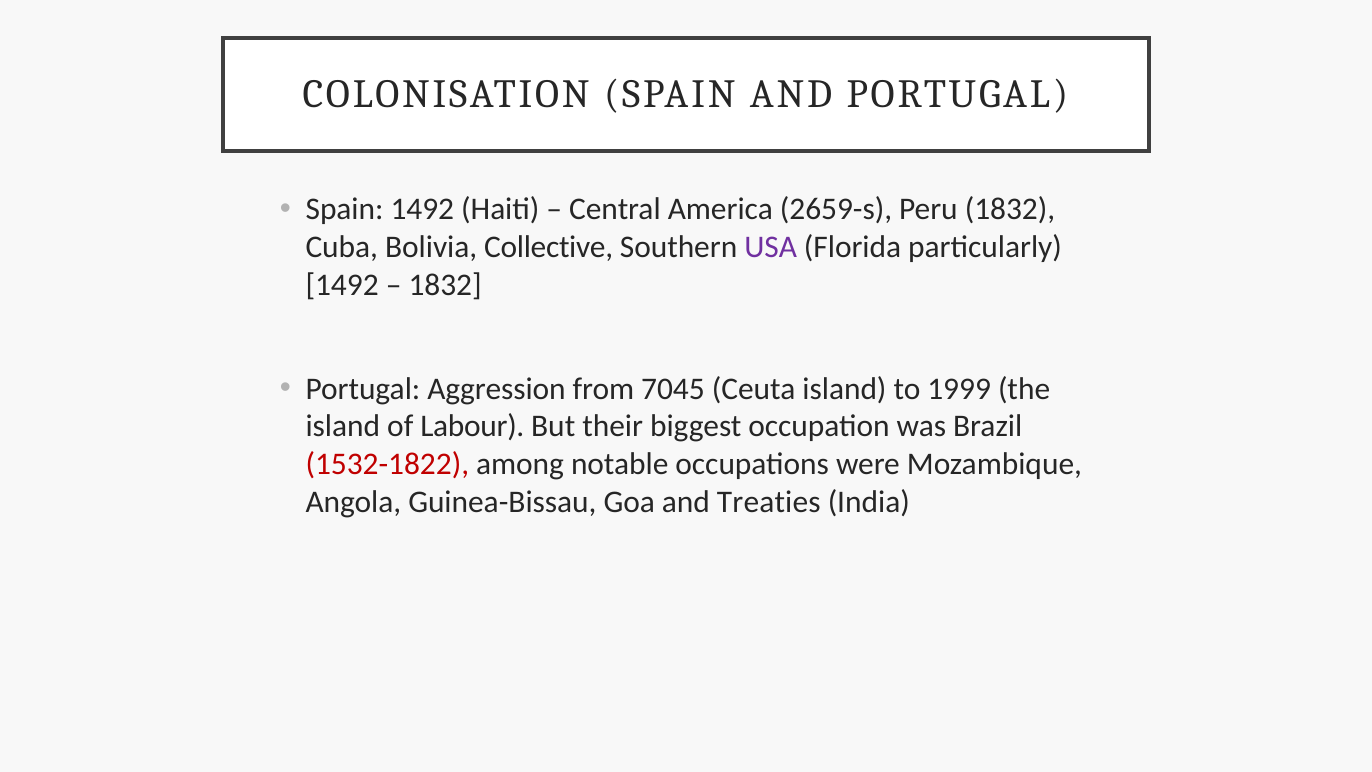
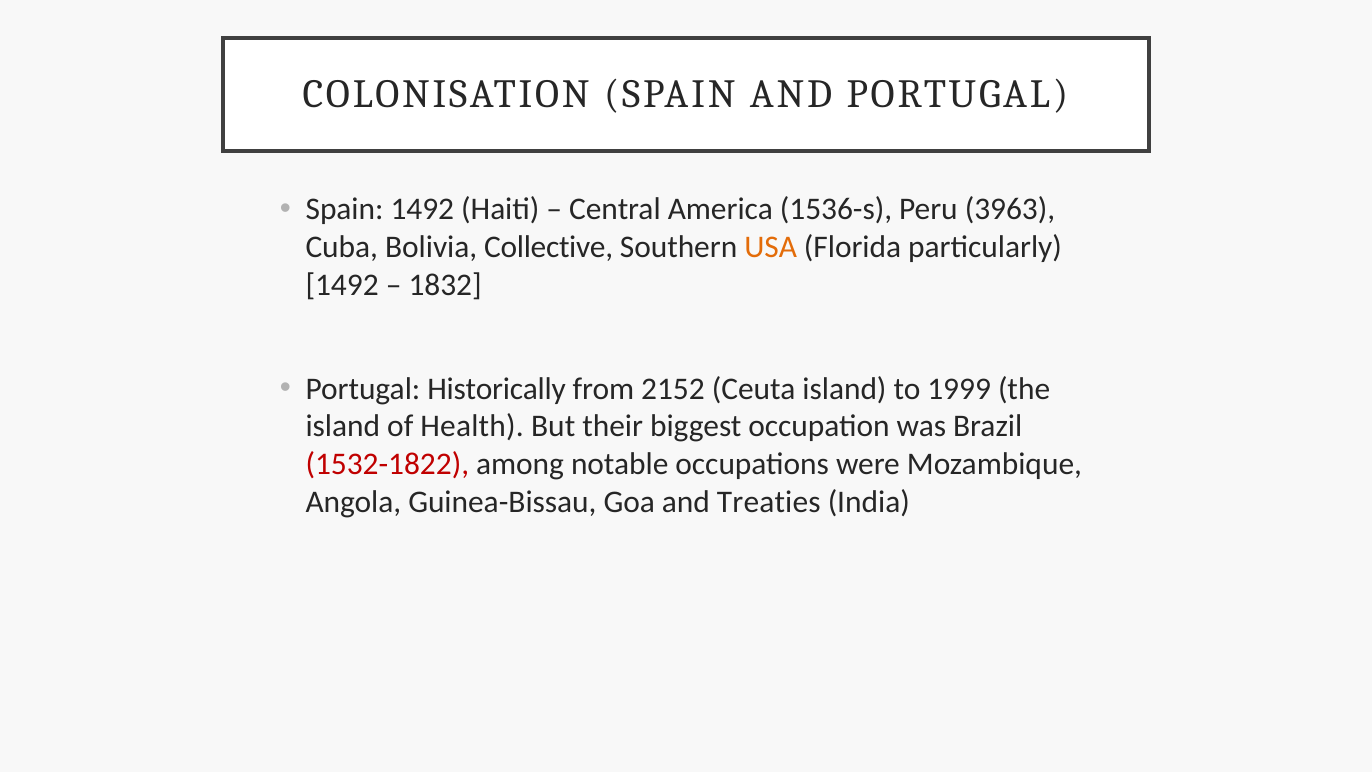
2659-s: 2659-s -> 1536-s (836, 209)
Peru 1832: 1832 -> 3963 (1010, 209)
USA colour: purple -> orange (771, 247)
Aggression: Aggression -> Historically (497, 389)
7045: 7045 -> 2152 (673, 389)
Labour: Labour -> Health (472, 426)
